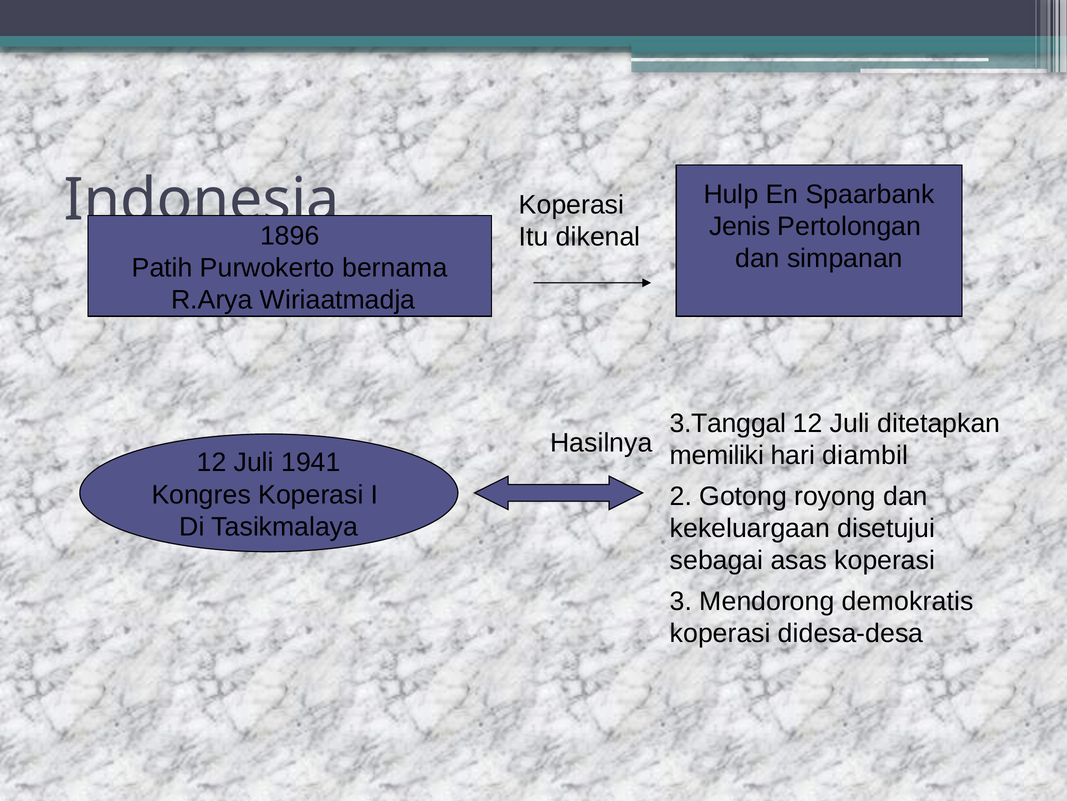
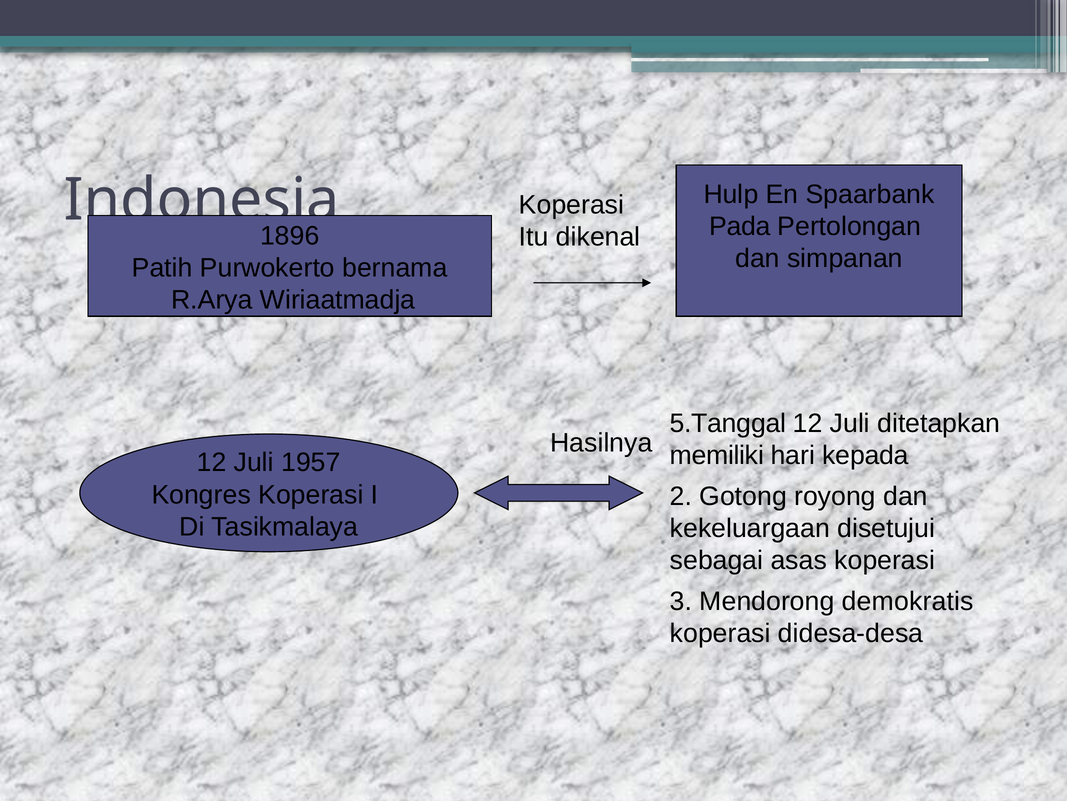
Jenis: Jenis -> Pada (740, 226)
3.Tanggal: 3.Tanggal -> 5.Tanggal (728, 423)
diambil: diambil -> kepada (866, 455)
1941: 1941 -> 1957 (311, 462)
